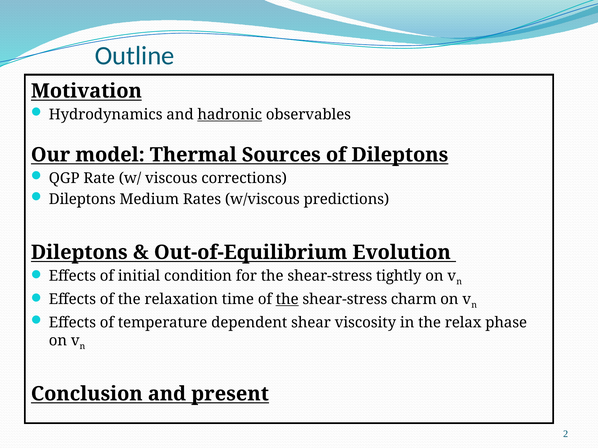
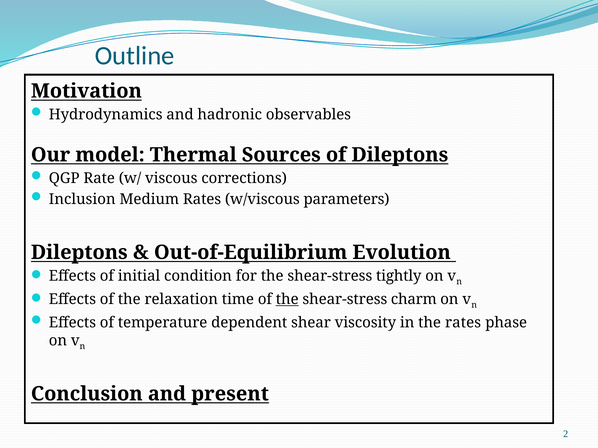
hadronic underline: present -> none (230, 115)
Dileptons: Dileptons -> Inclusion (82, 199)
predictions: predictions -> parameters (346, 199)
the relax: relax -> rates (463, 323)
